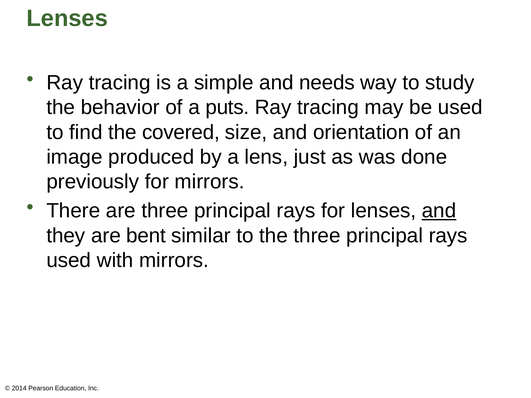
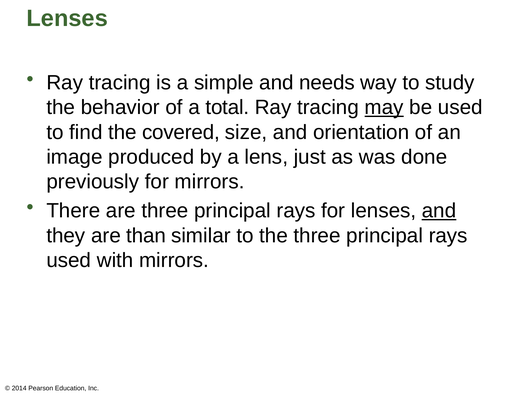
puts: puts -> total (227, 108)
may underline: none -> present (384, 108)
bent: bent -> than (146, 236)
